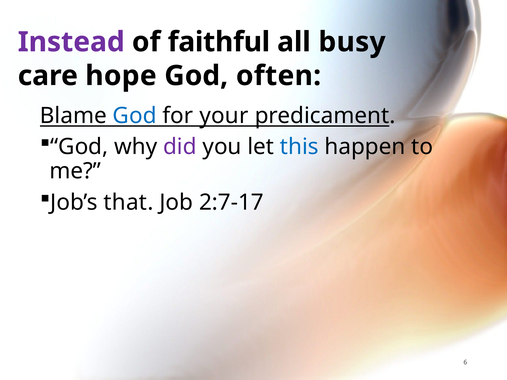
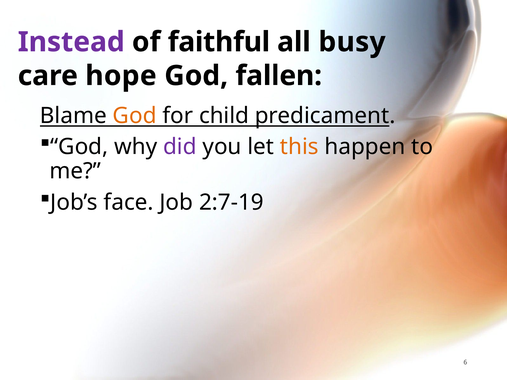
often: often -> fallen (279, 76)
God colour: blue -> orange (135, 116)
your: your -> child (224, 116)
this colour: blue -> orange (299, 147)
that: that -> face (129, 202)
2:7-17: 2:7-17 -> 2:7-19 (231, 202)
